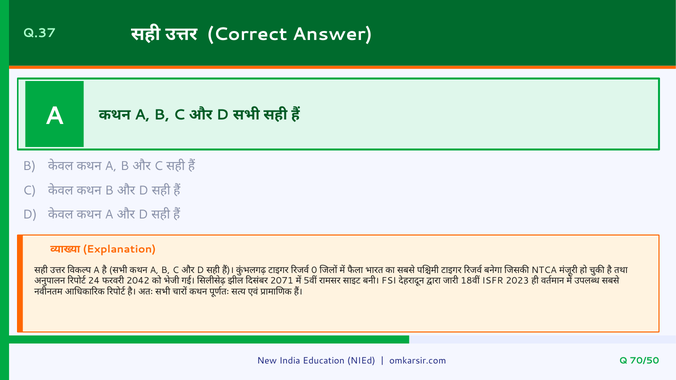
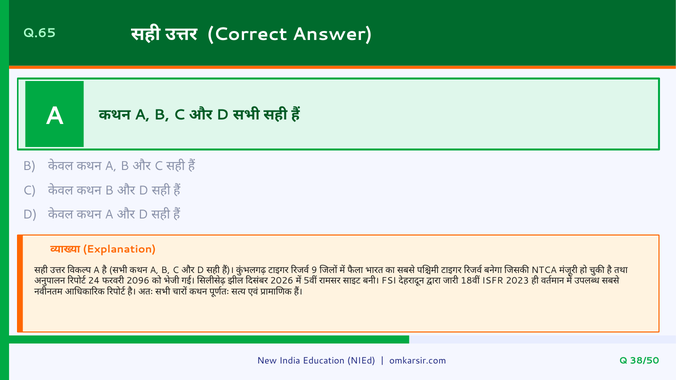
Q.37: Q.37 -> Q.65 (39, 33)
0: 0 -> 9 (314, 270)
2042: 2042 -> 2096 (138, 281)
2071: 2071 -> 2026 (282, 281)
70/50: 70/50 -> 38/50 (645, 361)
